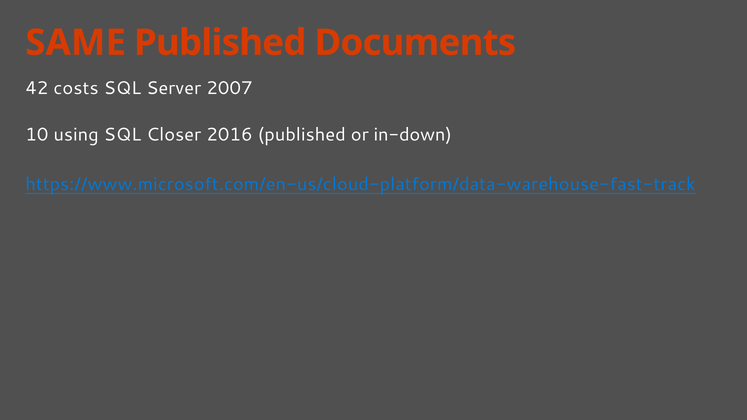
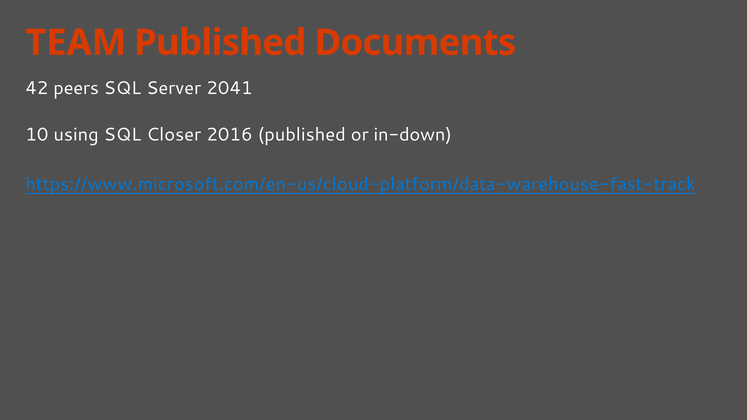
SAME: SAME -> TEAM (76, 43)
costs: costs -> peers (76, 88)
2007: 2007 -> 2041 (229, 88)
